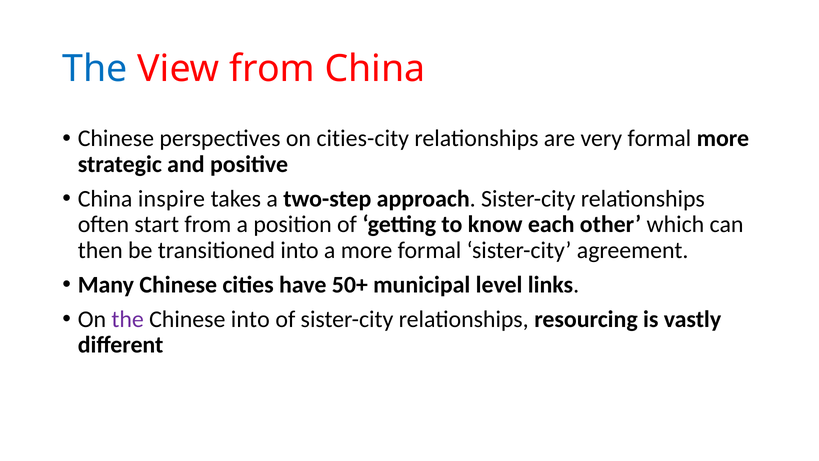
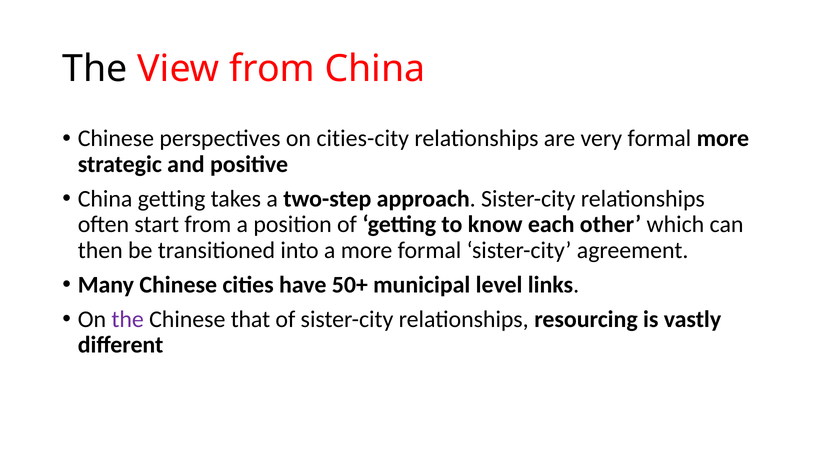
The colour: blue -> black (95, 69)
China inspire: inspire -> getting (172, 199)
Chinese into: into -> that (250, 319)
